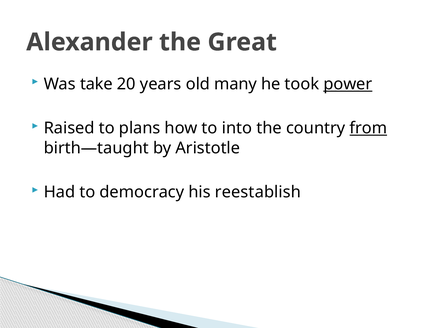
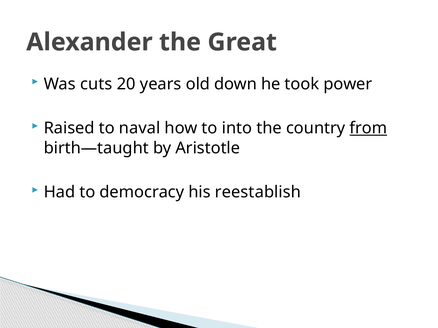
take: take -> cuts (96, 84)
many: many -> down (236, 84)
power underline: present -> none (348, 84)
plans: plans -> naval (140, 128)
